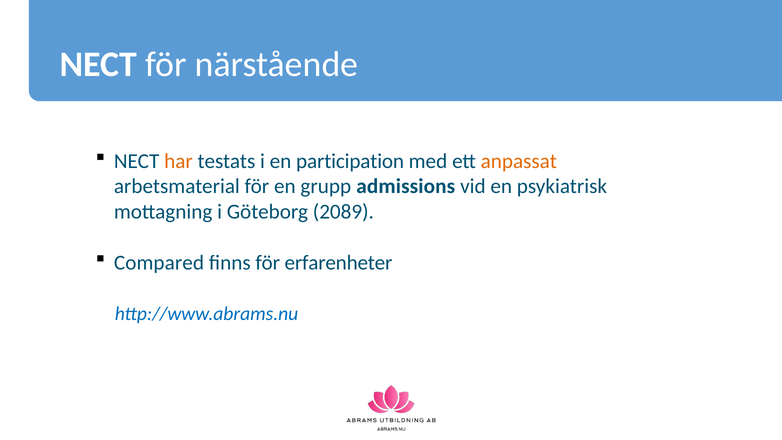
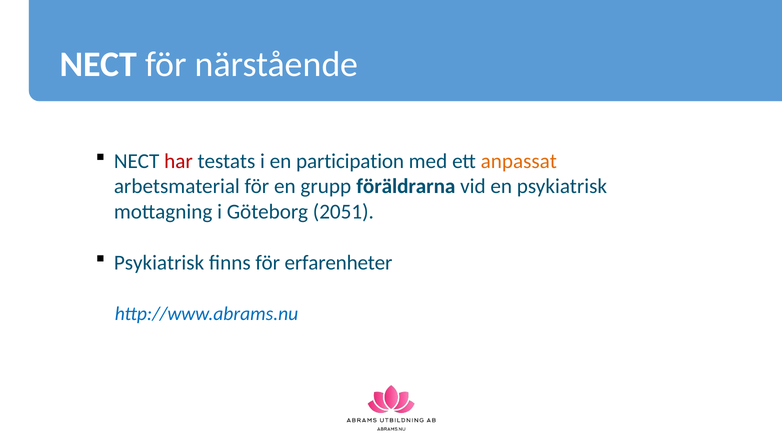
har colour: orange -> red (179, 161)
admissions: admissions -> föräldrarna (406, 186)
2089: 2089 -> 2051 (343, 212)
Compared: Compared -> Psykiatrisk (159, 263)
